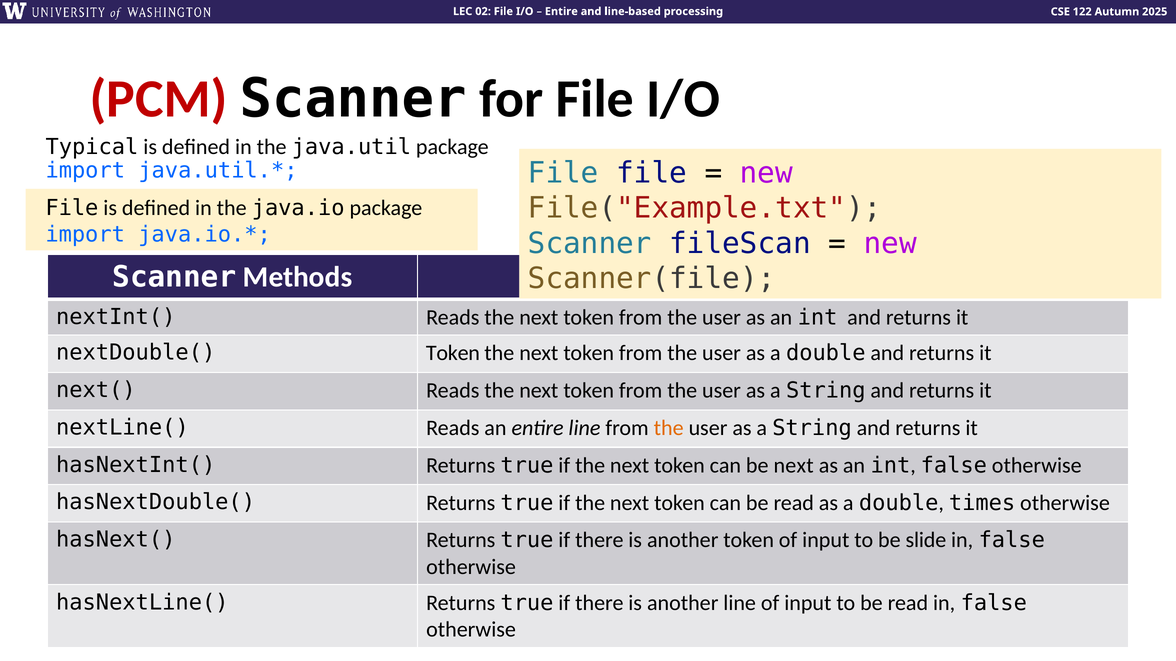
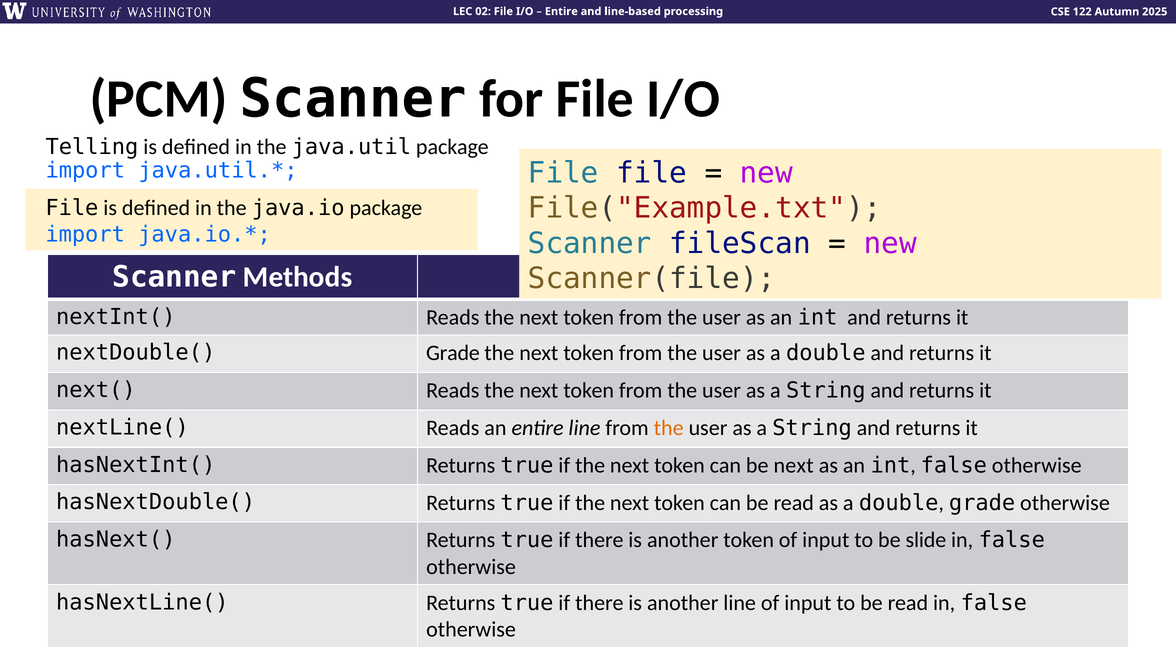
PCM colour: red -> black (159, 99)
Typical: Typical -> Telling (92, 147)
nextDouble( Token: Token -> Grade (453, 353)
double times: times -> grade (982, 503)
